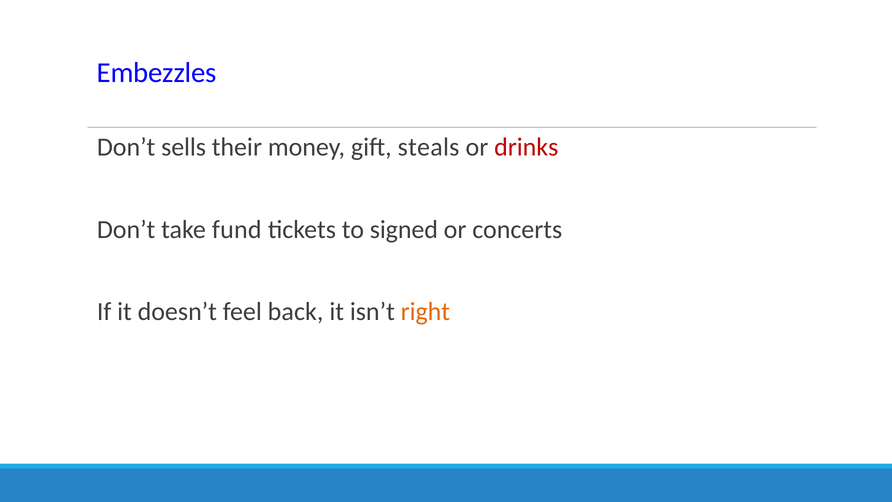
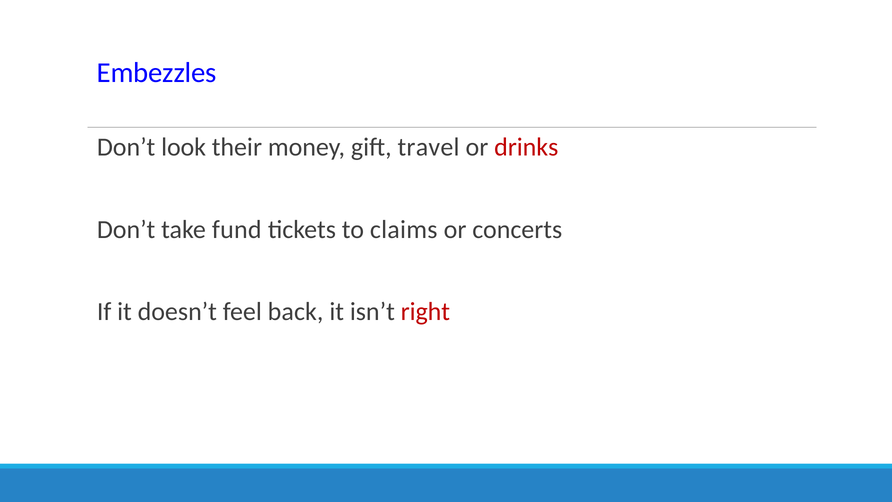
sells: sells -> look (184, 147)
steals: steals -> travel (429, 147)
signed: signed -> claims (404, 229)
right colour: orange -> red (425, 311)
